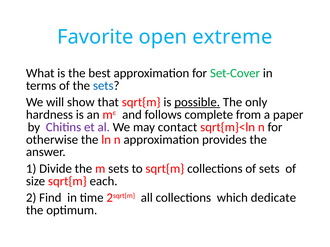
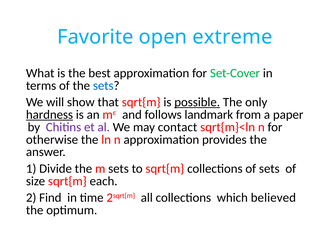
hardness underline: none -> present (49, 115)
complete: complete -> landmark (209, 115)
dedicate: dedicate -> believed (273, 198)
